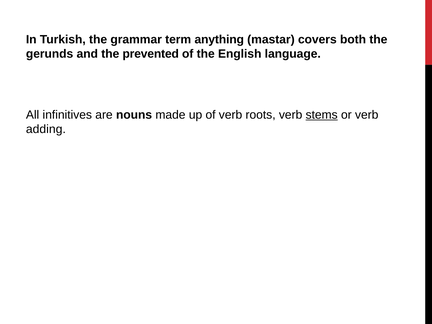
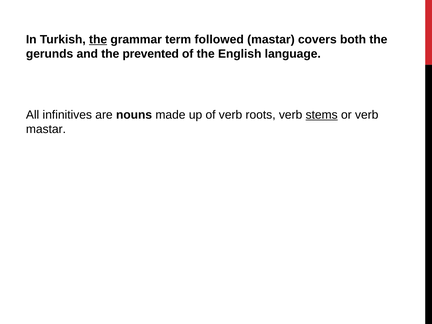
the underline: none -> present (98, 40)
anything: anything -> followed (219, 40)
adding: adding -> mastar (46, 129)
